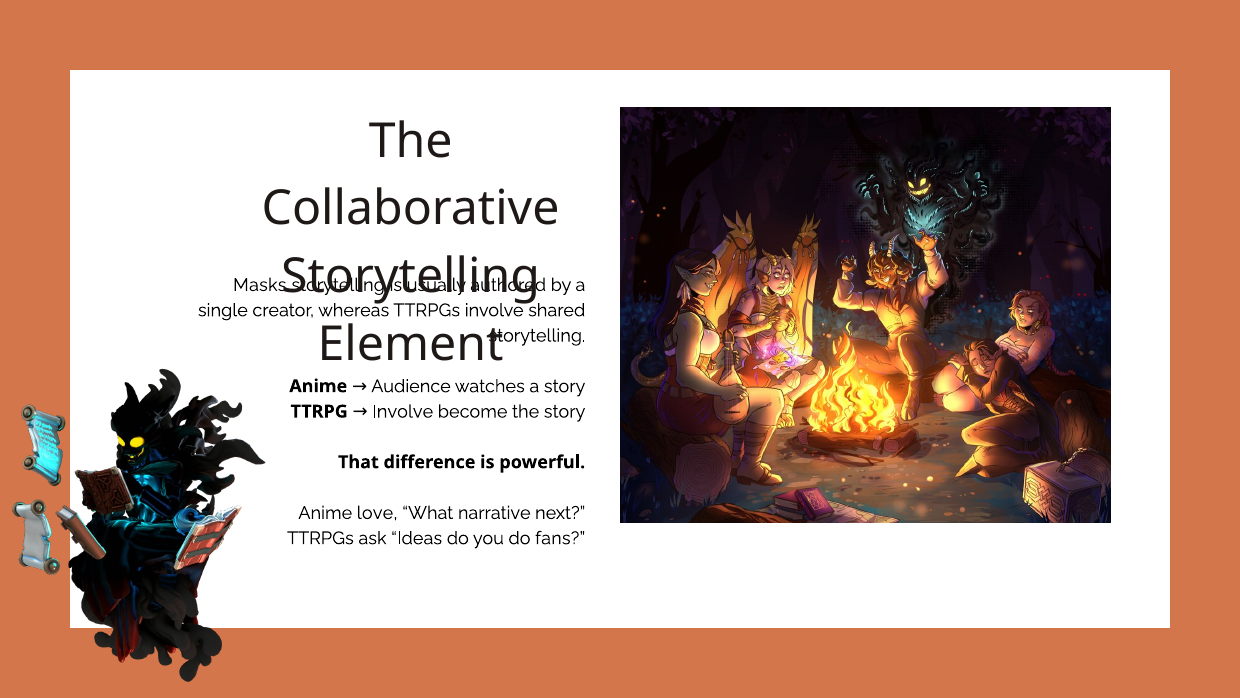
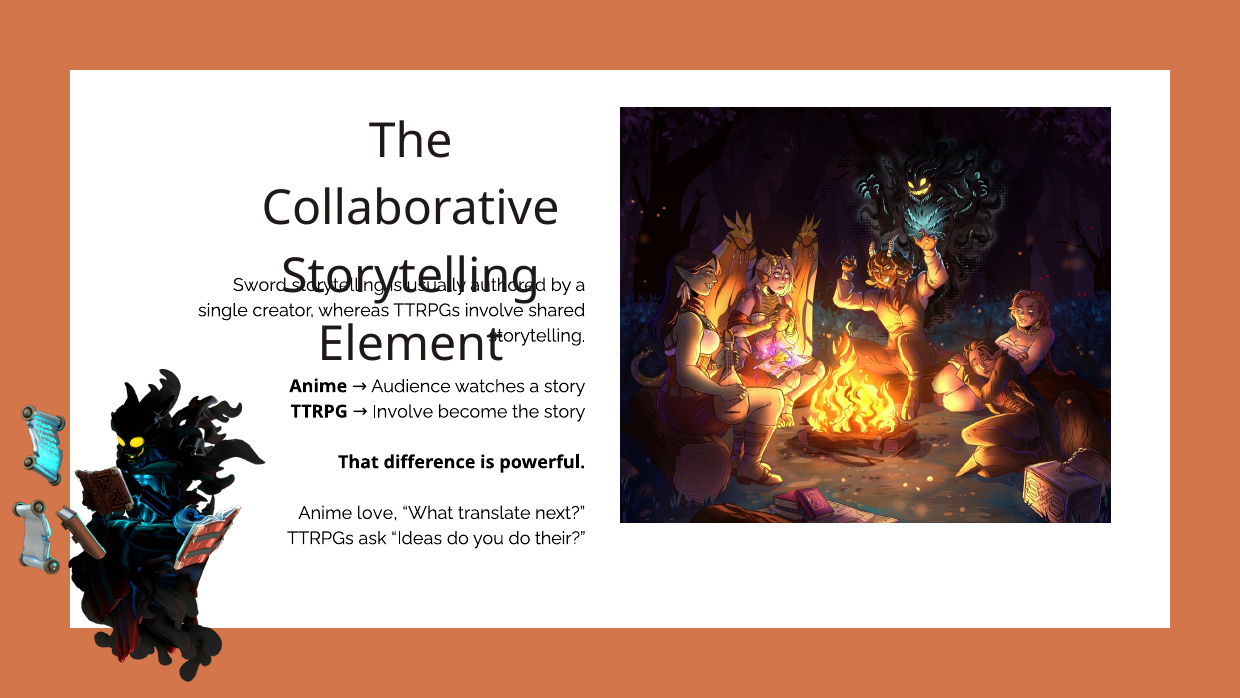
Masks: Masks -> Sword (260, 285)
narrative: narrative -> translate (494, 513)
fans: fans -> their (560, 538)
